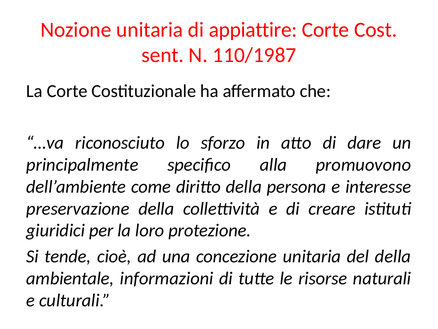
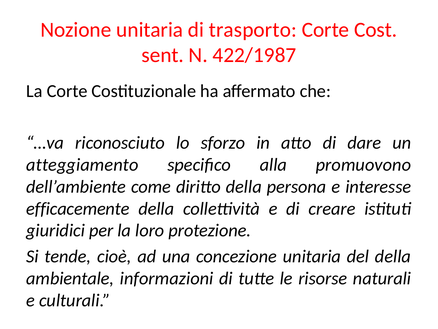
appiattire: appiattire -> trasporto (253, 30)
110/1987: 110/1987 -> 422/1987 (254, 55)
principalmente: principalmente -> atteggiamento (82, 165)
preservazione: preservazione -> efficacemente (78, 208)
